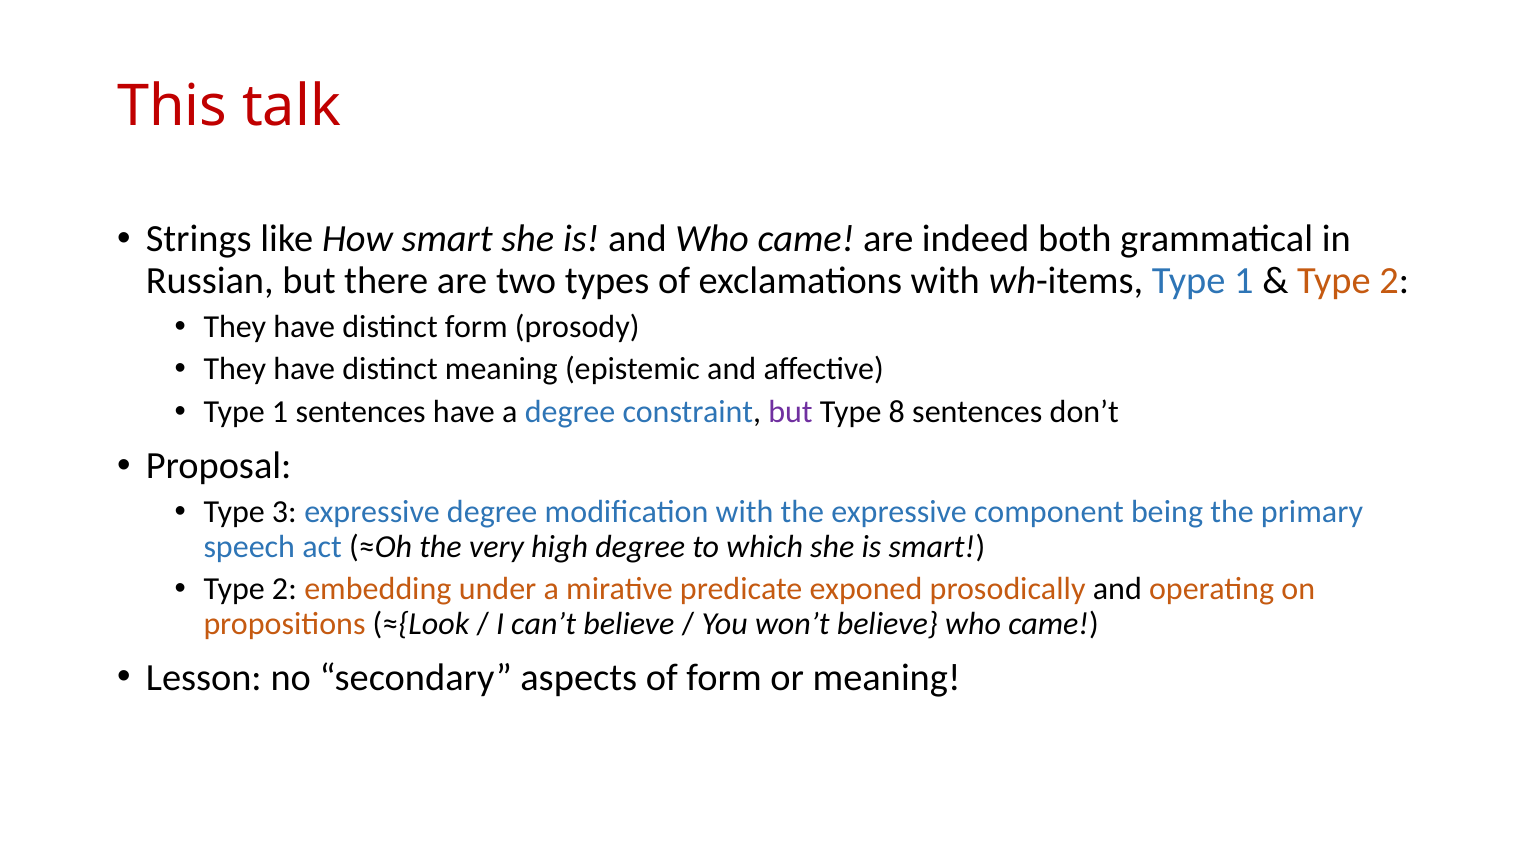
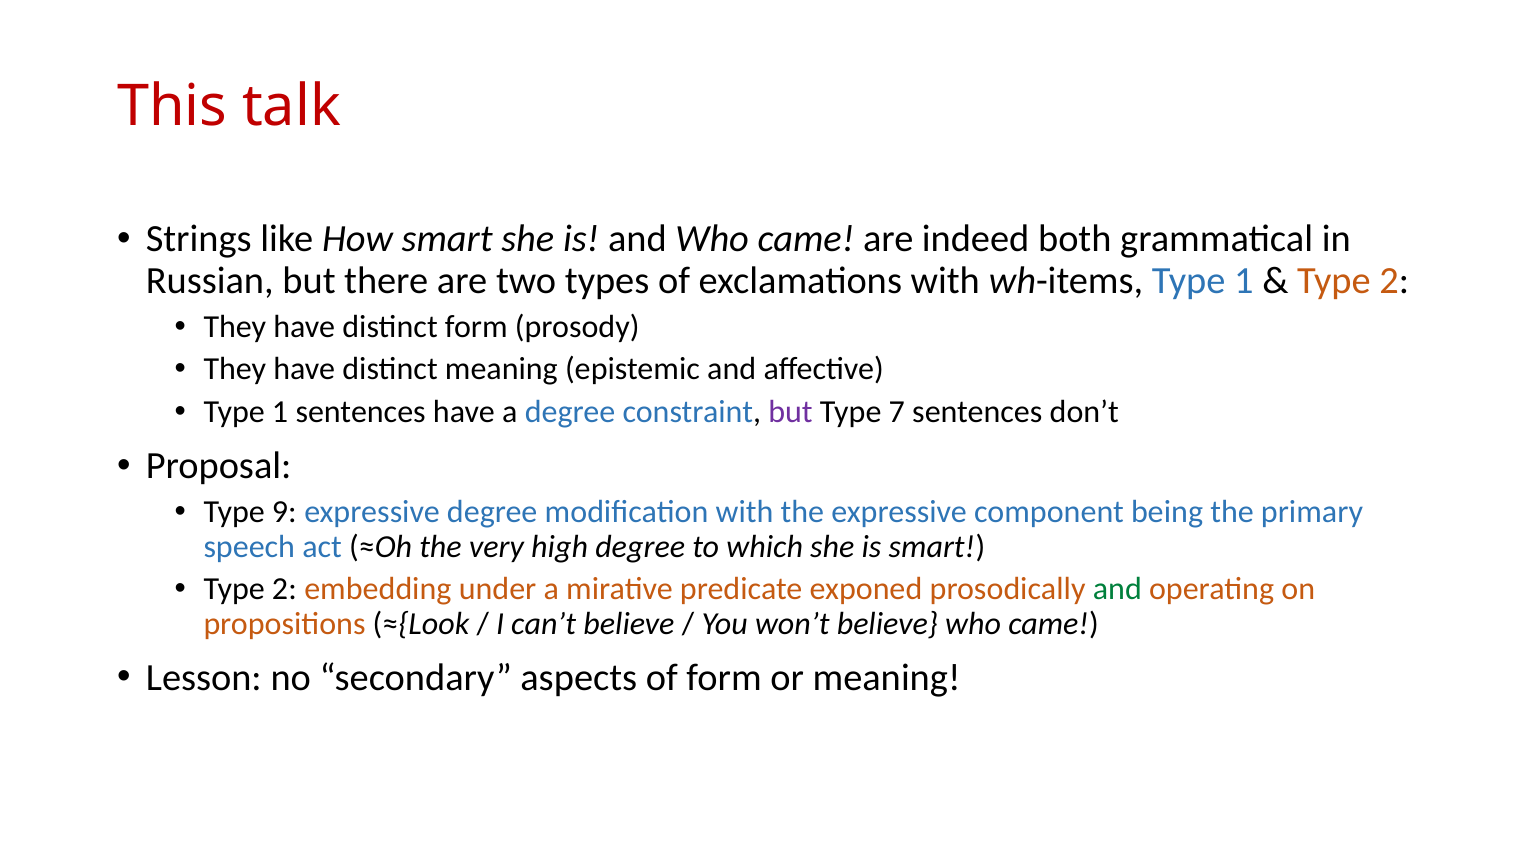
8: 8 -> 7 (897, 412)
3: 3 -> 9 (284, 512)
and colour: black -> green (1117, 589)
